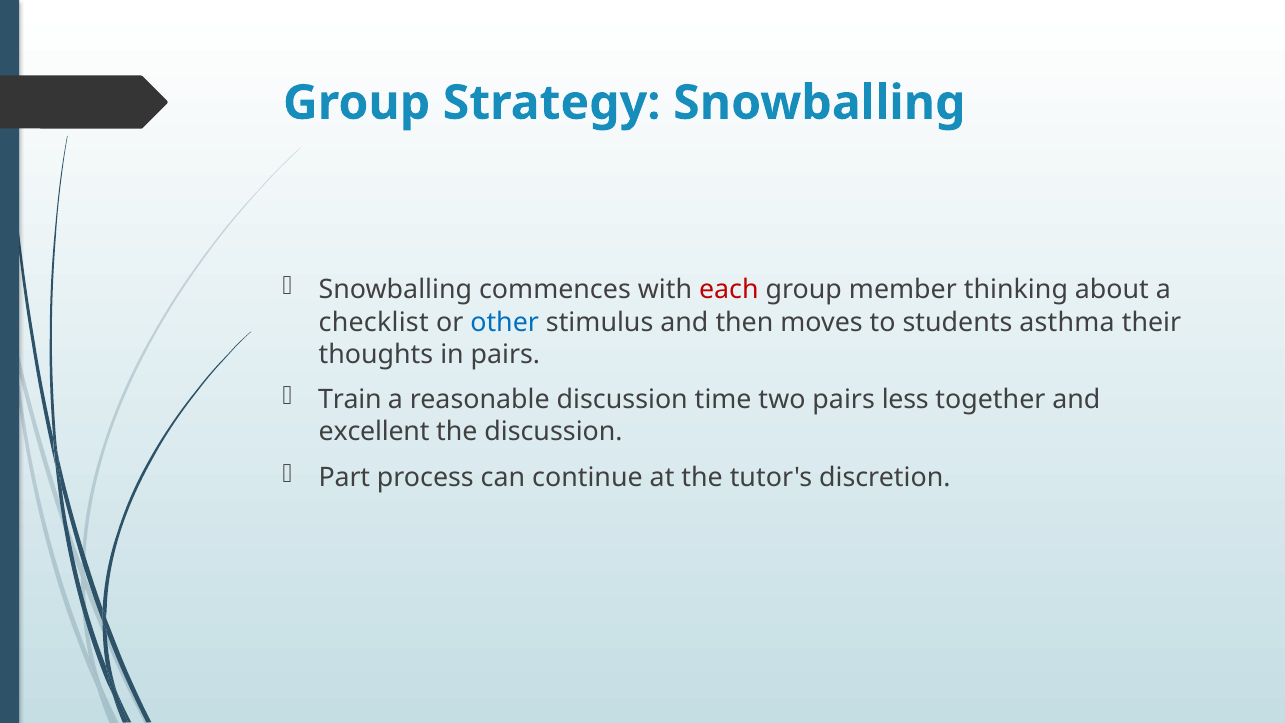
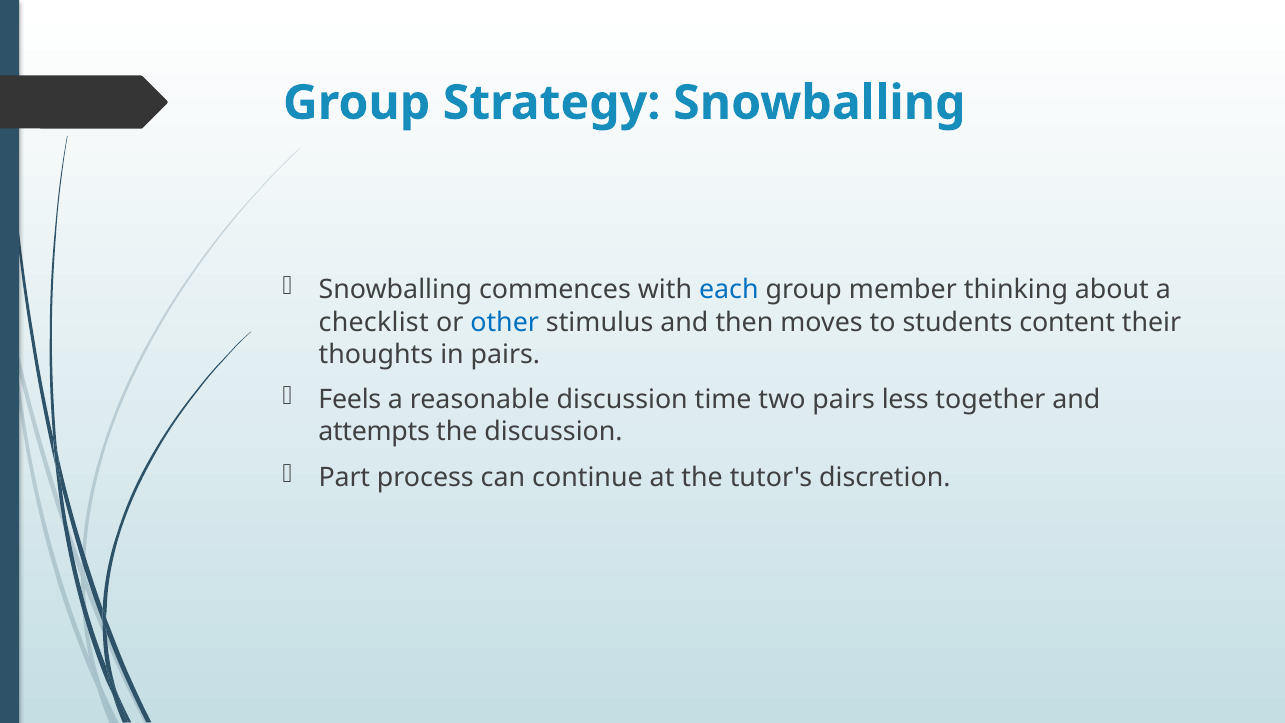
each colour: red -> blue (729, 290)
asthma: asthma -> content (1067, 322)
Train: Train -> Feels (350, 400)
excellent: excellent -> attempts (374, 432)
